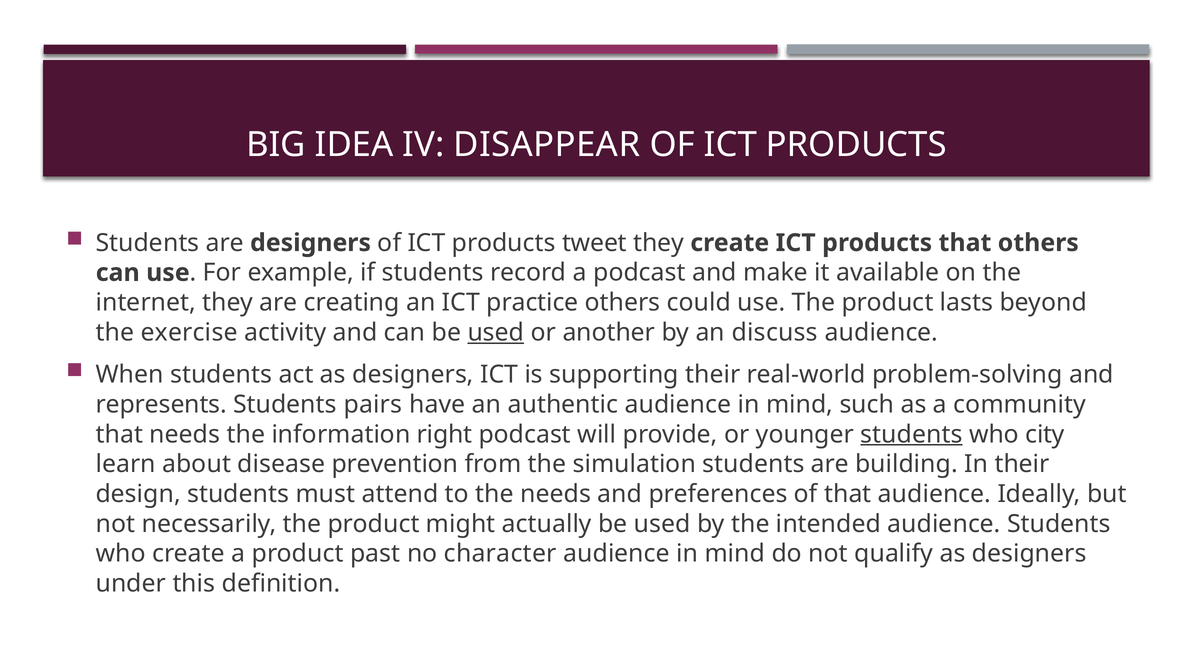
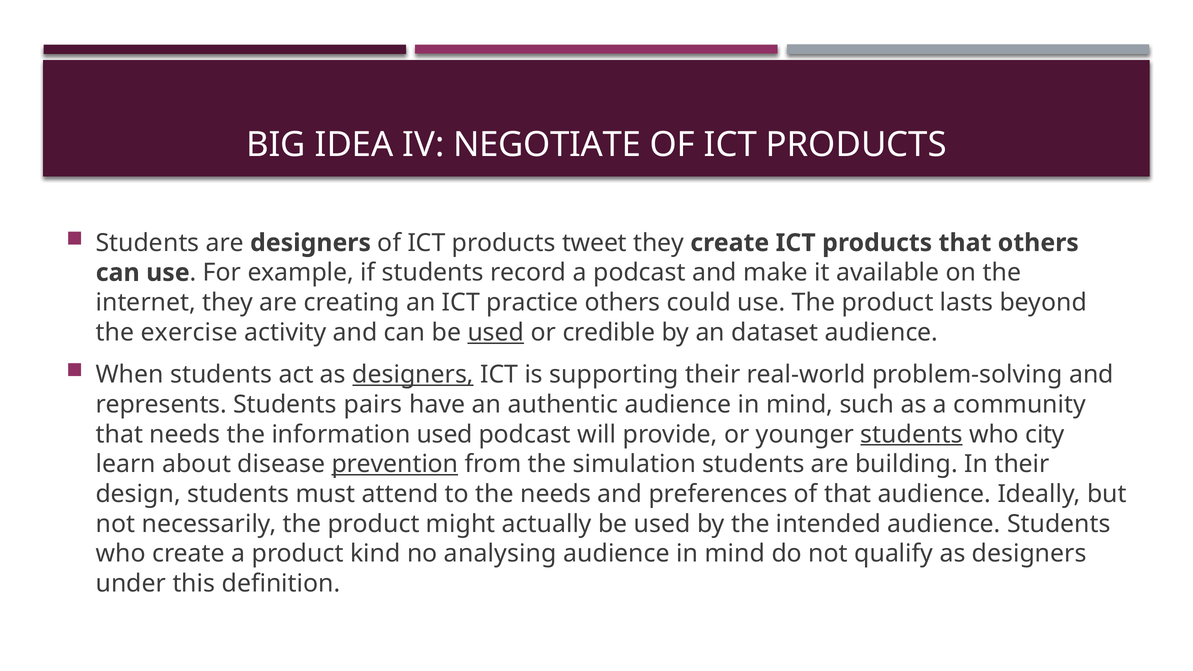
DISAPPEAR: DISAPPEAR -> NEGOTIATE (547, 145)
another: another -> credible (609, 332)
discuss: discuss -> dataset (775, 332)
designers underline: none -> present (413, 375)
information right: right -> used (445, 434)
prevention underline: none -> present (395, 464)
past: past -> kind (375, 554)
character: character -> analysing (500, 554)
